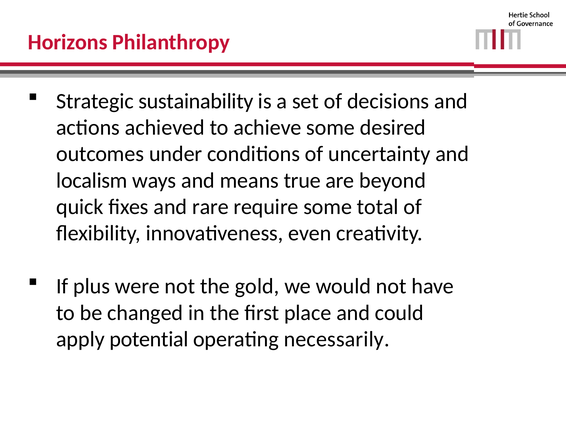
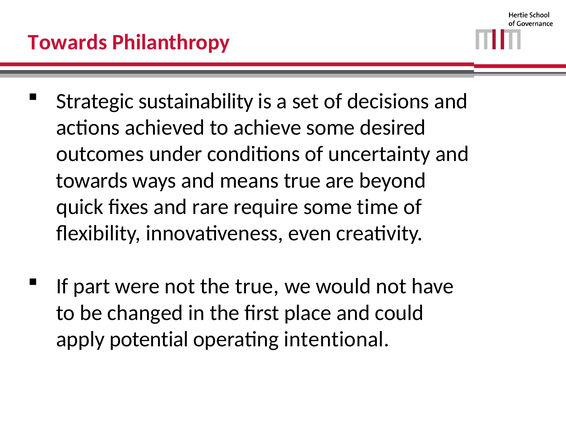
Horizons: Horizons -> Towards (68, 42)
localism: localism -> towards (92, 180)
total: total -> time (378, 207)
plus: plus -> part (92, 286)
the gold: gold -> true (257, 286)
necessarily: necessarily -> intentional (337, 339)
